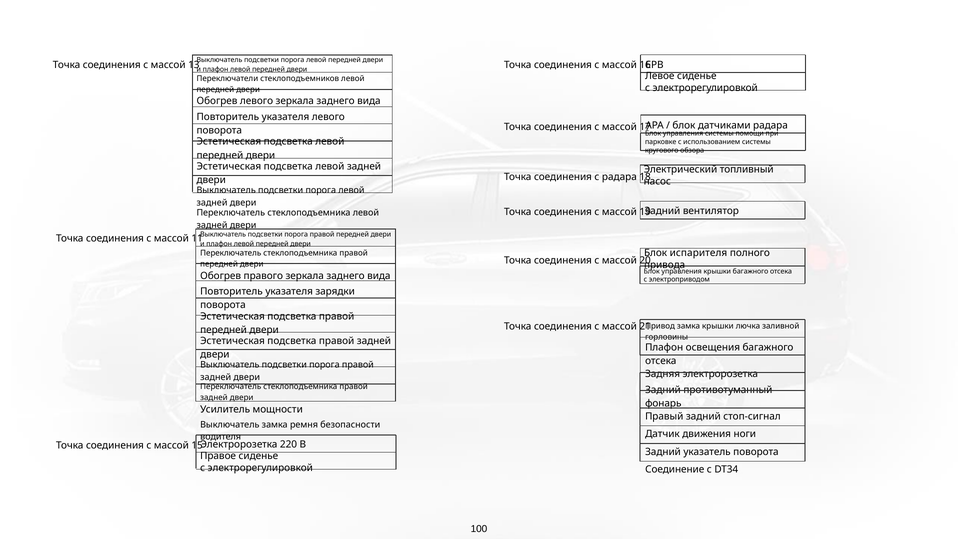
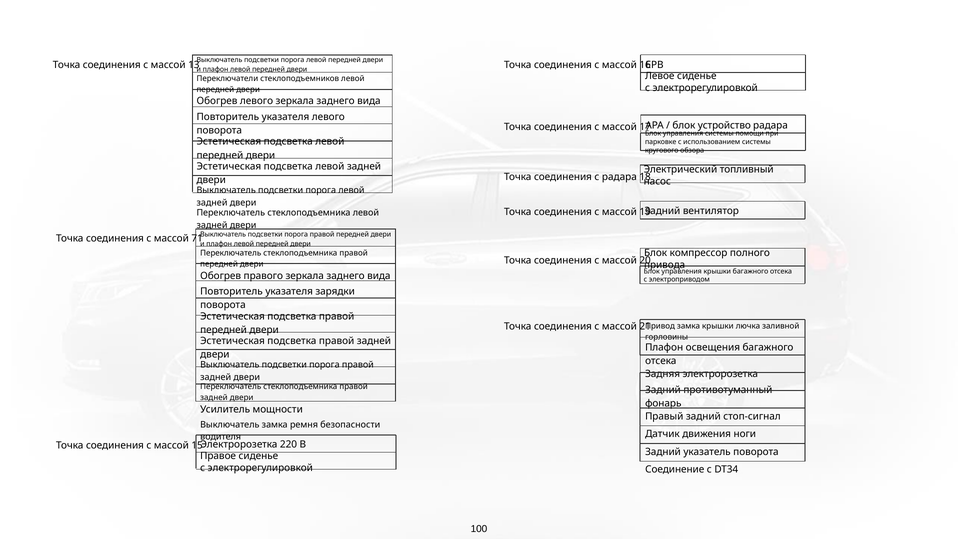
датчиками: датчиками -> устройство (724, 125)
11: 11 -> 71 (197, 238)
испарителя: испарителя -> компрессор (699, 253)
